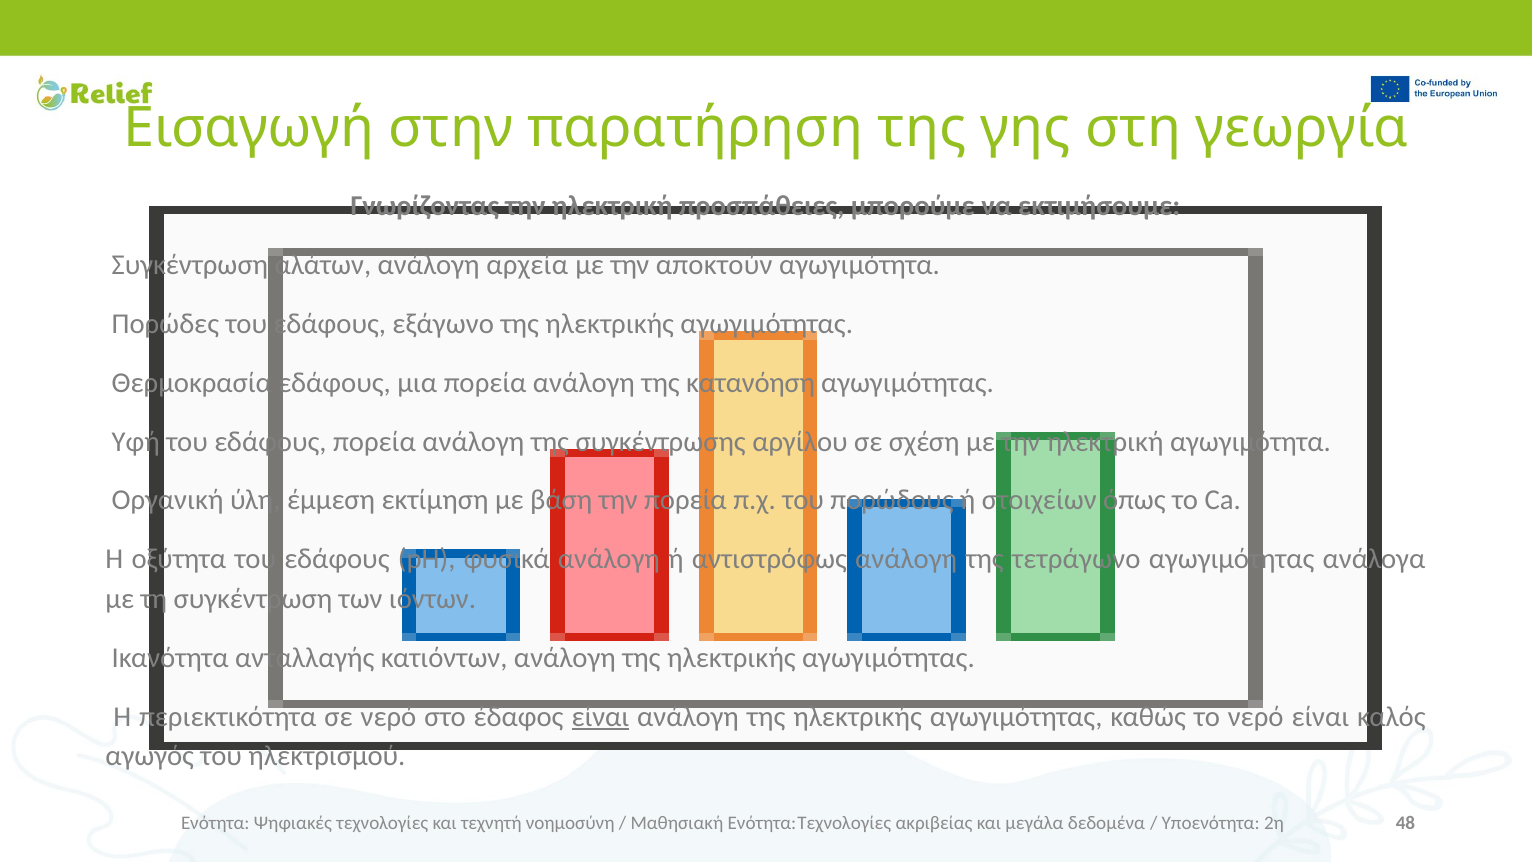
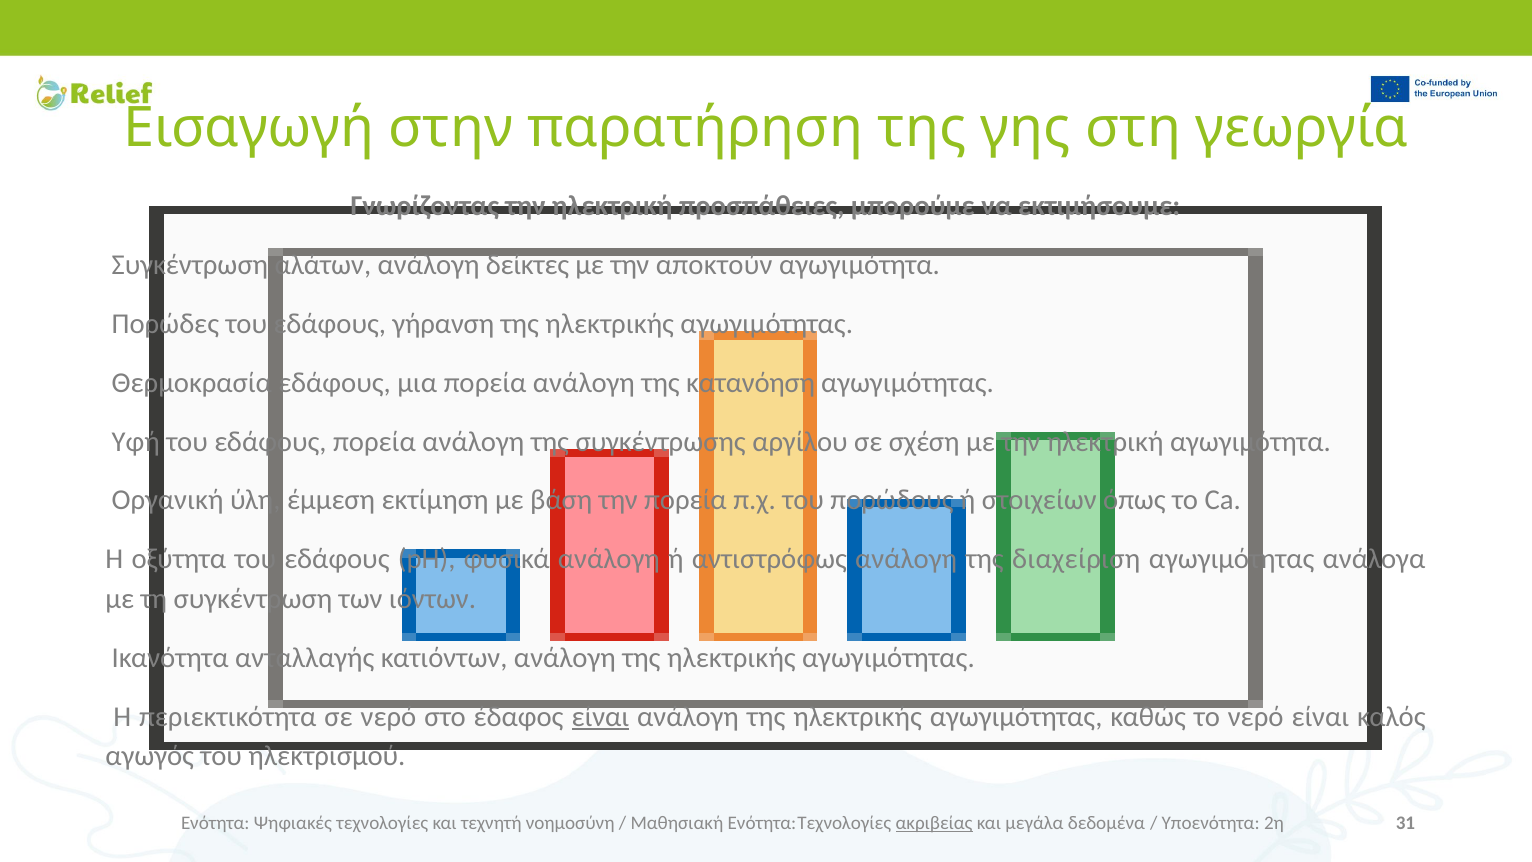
αρχεία: αρχεία -> δείκτες (527, 265)
εξάγωνο: εξάγωνο -> γήρανση (443, 324)
τετράγωνο: τετράγωνο -> διαχείριση (1076, 559)
ακριβείας underline: none -> present (934, 823)
48: 48 -> 31 (1405, 823)
